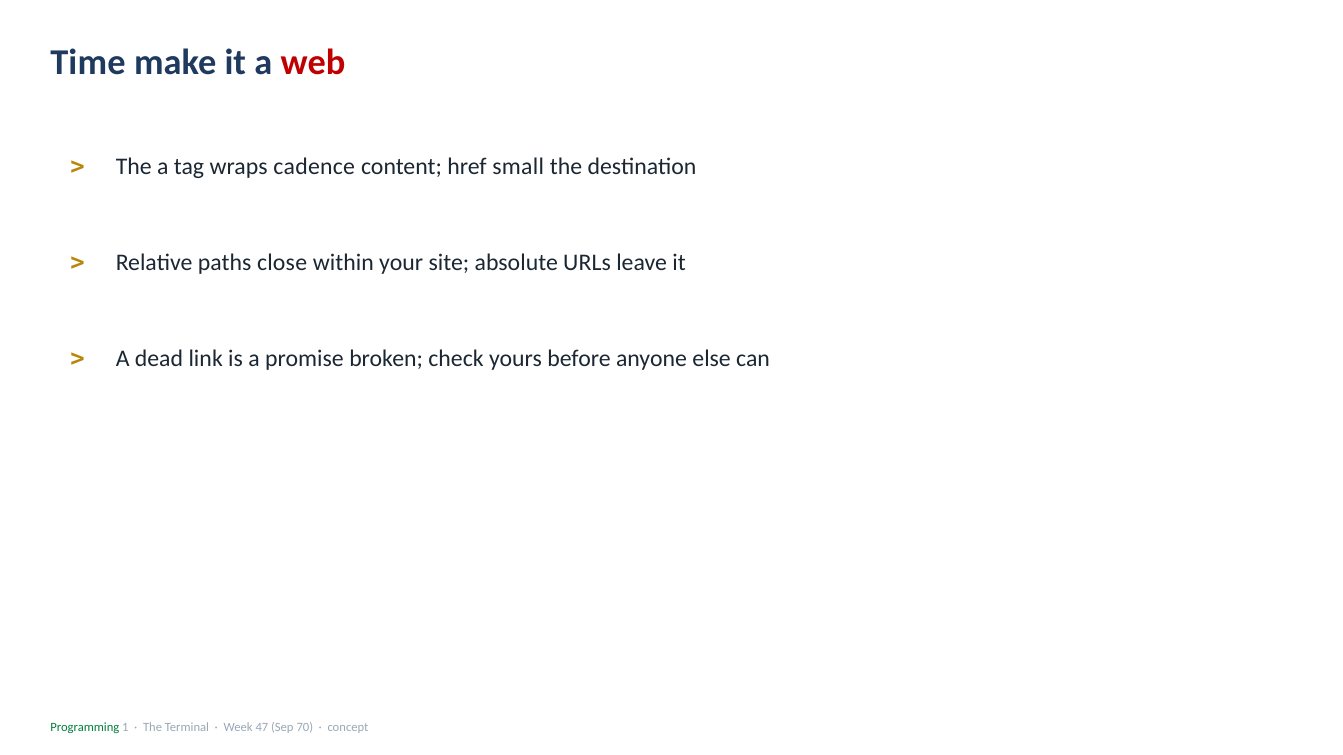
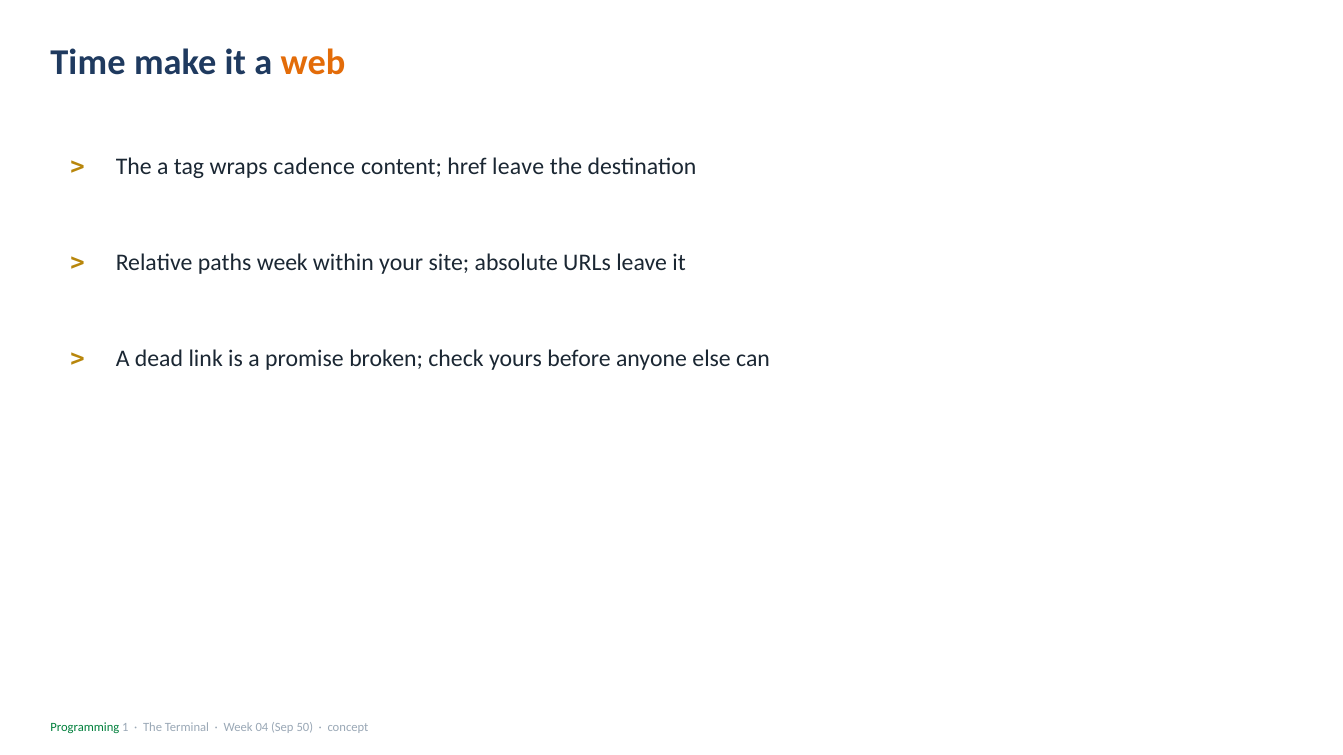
web colour: red -> orange (313, 63)
href small: small -> leave (518, 167)
paths close: close -> week (282, 263)
47: 47 -> 04 (262, 728)
70: 70 -> 50 (305, 728)
